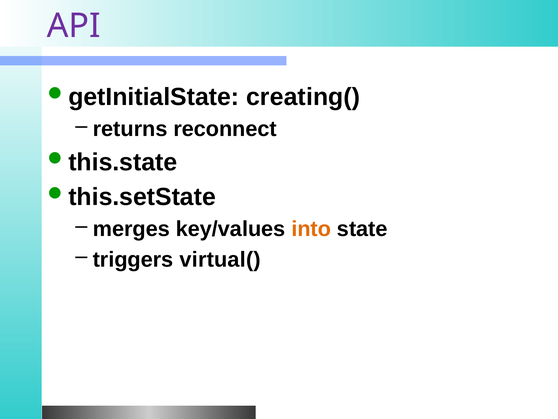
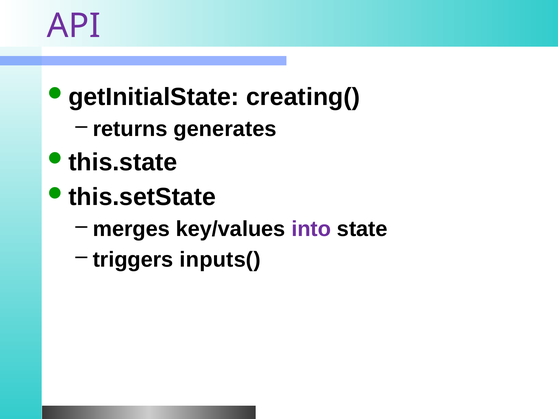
reconnect: reconnect -> generates (225, 129)
into colour: orange -> purple (311, 229)
virtual(: virtual( -> inputs( (220, 259)
